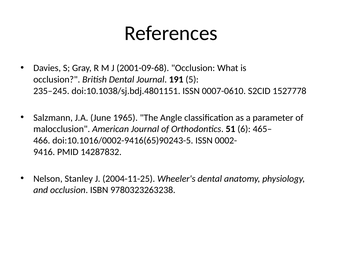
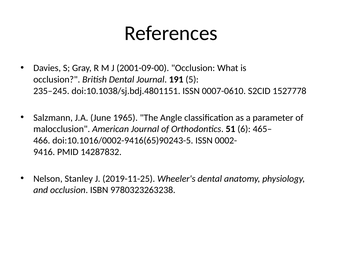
2001-09-68: 2001-09-68 -> 2001-09-00 (143, 68)
2004-11-25: 2004-11-25 -> 2019-11-25 (129, 178)
